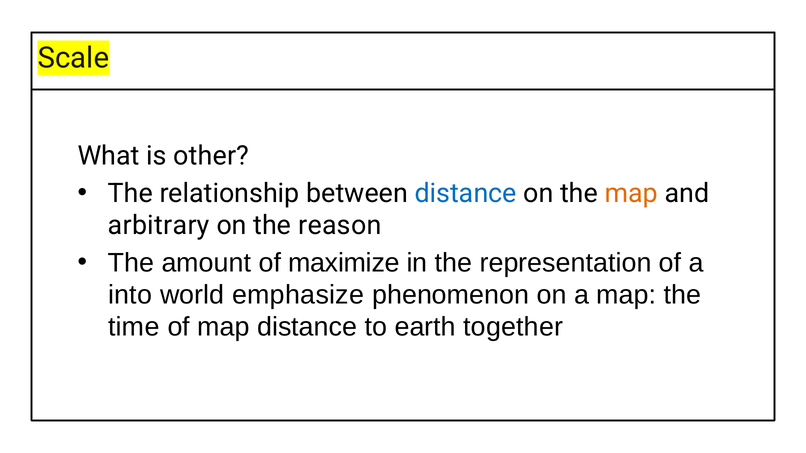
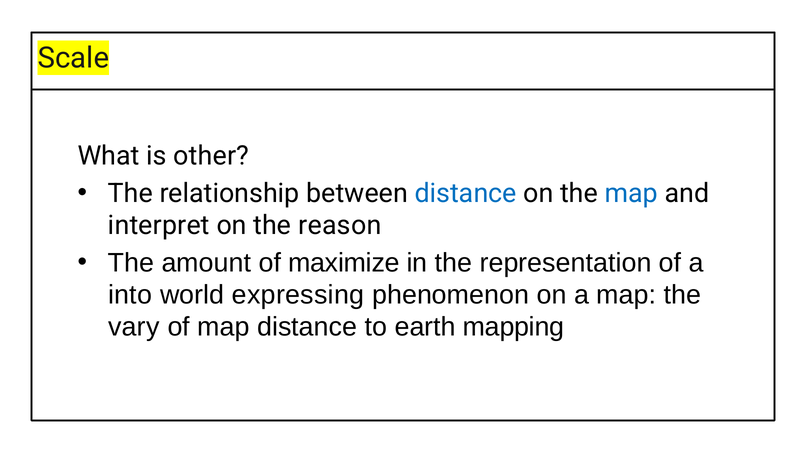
map colour: orange -> blue (631, 193)
arbitrary: arbitrary -> interpret (159, 226)
emphasize: emphasize -> expressing (298, 295)
time: time -> vary (134, 327)
together: together -> mapping (513, 327)
